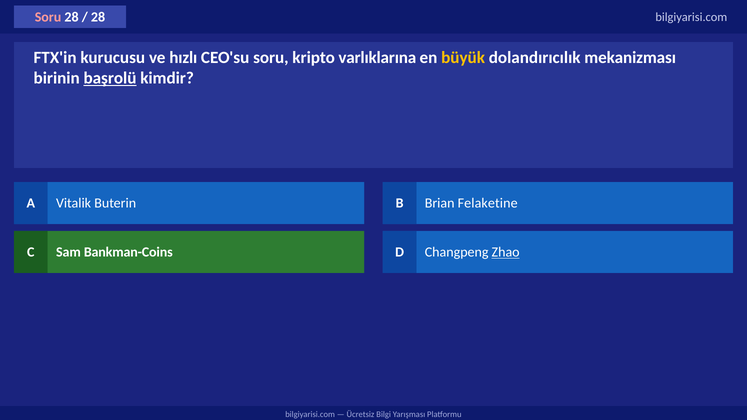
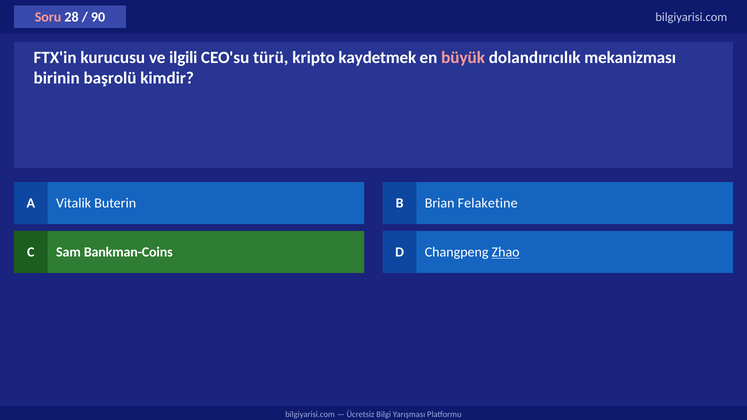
28: 28 -> 90 (98, 17)
hızlı: hızlı -> ilgili (183, 58)
CEO'su soru: soru -> türü (271, 58)
varlıklarına: varlıklarına -> kaydetmek (377, 58)
büyük colour: yellow -> pink (463, 58)
başrolü underline: present -> none (110, 78)
